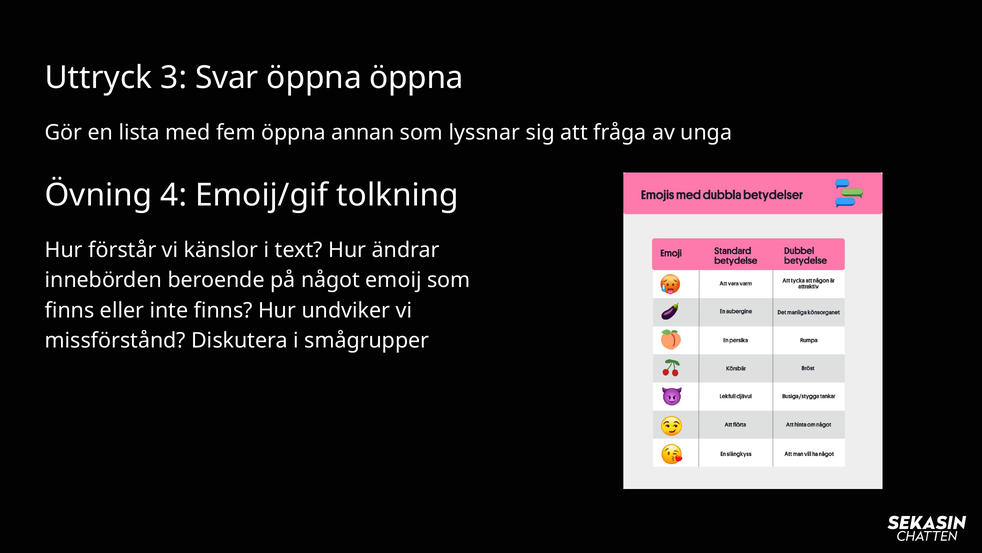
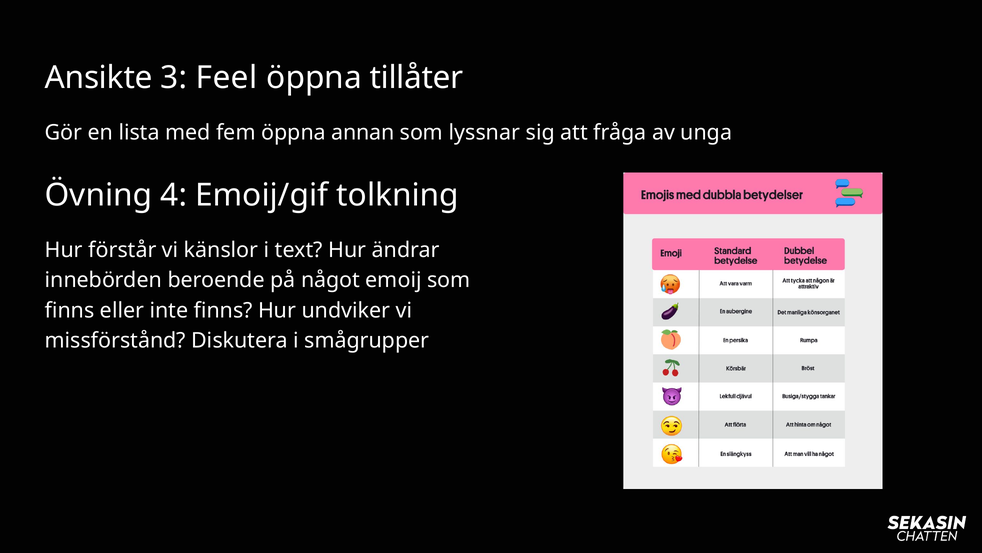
Uttryck: Uttryck -> Ansikte (99, 78)
Svar: Svar -> Feel (227, 78)
öppna öppna: öppna -> tillåter (417, 78)
